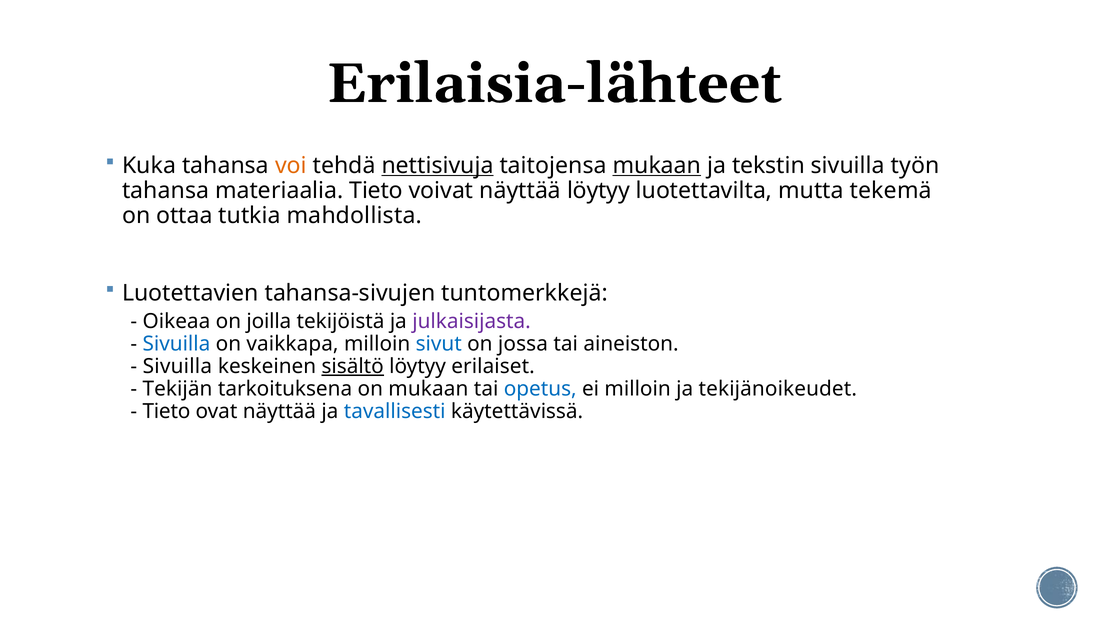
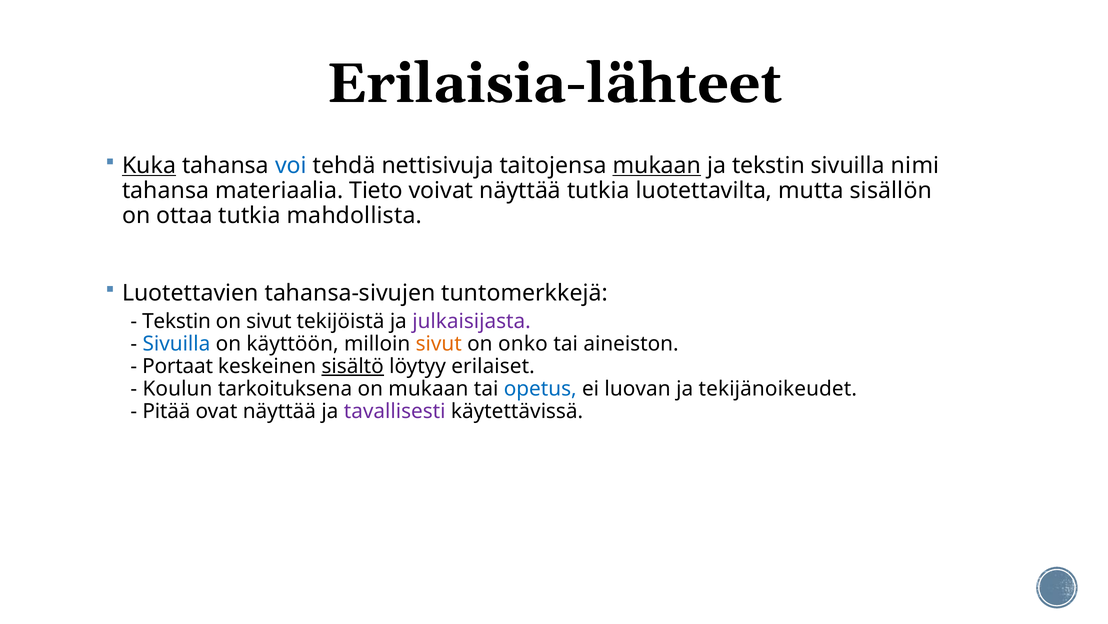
Kuka underline: none -> present (149, 165)
voi colour: orange -> blue (291, 165)
nettisivuja underline: present -> none (438, 165)
työn: työn -> nimi (915, 165)
näyttää löytyy: löytyy -> tutkia (598, 190)
tekemä: tekemä -> sisällön (891, 190)
Oikeaa: Oikeaa -> Tekstin (177, 321)
on joilla: joilla -> sivut (269, 321)
vaikkapa: vaikkapa -> käyttöön (293, 343)
sivut colour: blue -> orange (439, 343)
jossa: jossa -> onko (523, 343)
Sivuilla: Sivuilla -> Portaat (178, 366)
Tekijän: Tekijän -> Koulun (177, 388)
ei milloin: milloin -> luovan (638, 388)
Tieto: Tieto -> Pitää (166, 411)
tavallisesti colour: blue -> purple (395, 411)
